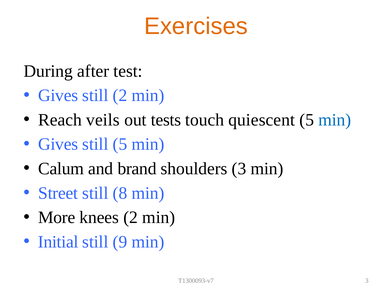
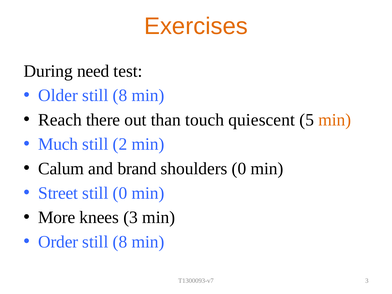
after: after -> need (93, 71)
Gives: Gives -> Older (58, 95)
2: 2 -> 8 (120, 95)
veils: veils -> there (103, 120)
tests: tests -> than (166, 120)
min colour: blue -> orange (335, 120)
Gives: Gives -> Much (58, 144)
still 5: 5 -> 2 (120, 144)
shoulders 3: 3 -> 0 (239, 169)
still 8: 8 -> 0 (120, 193)
knees 2: 2 -> 3 (131, 217)
Initial: Initial -> Order (58, 242)
9: 9 -> 8 (120, 242)
